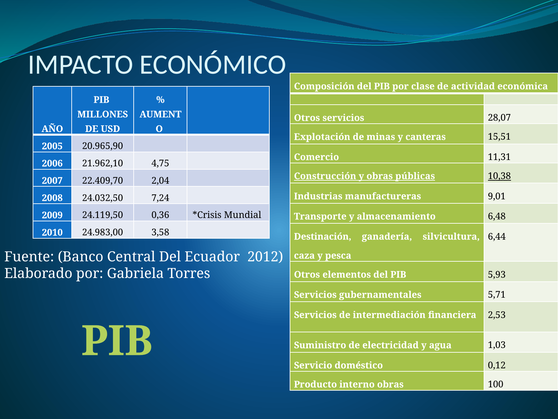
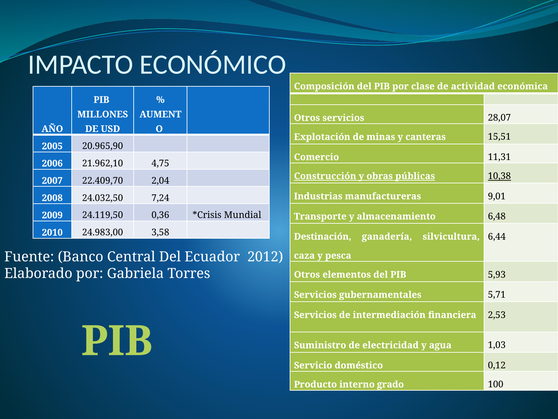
interno obras: obras -> grado (390, 384)
